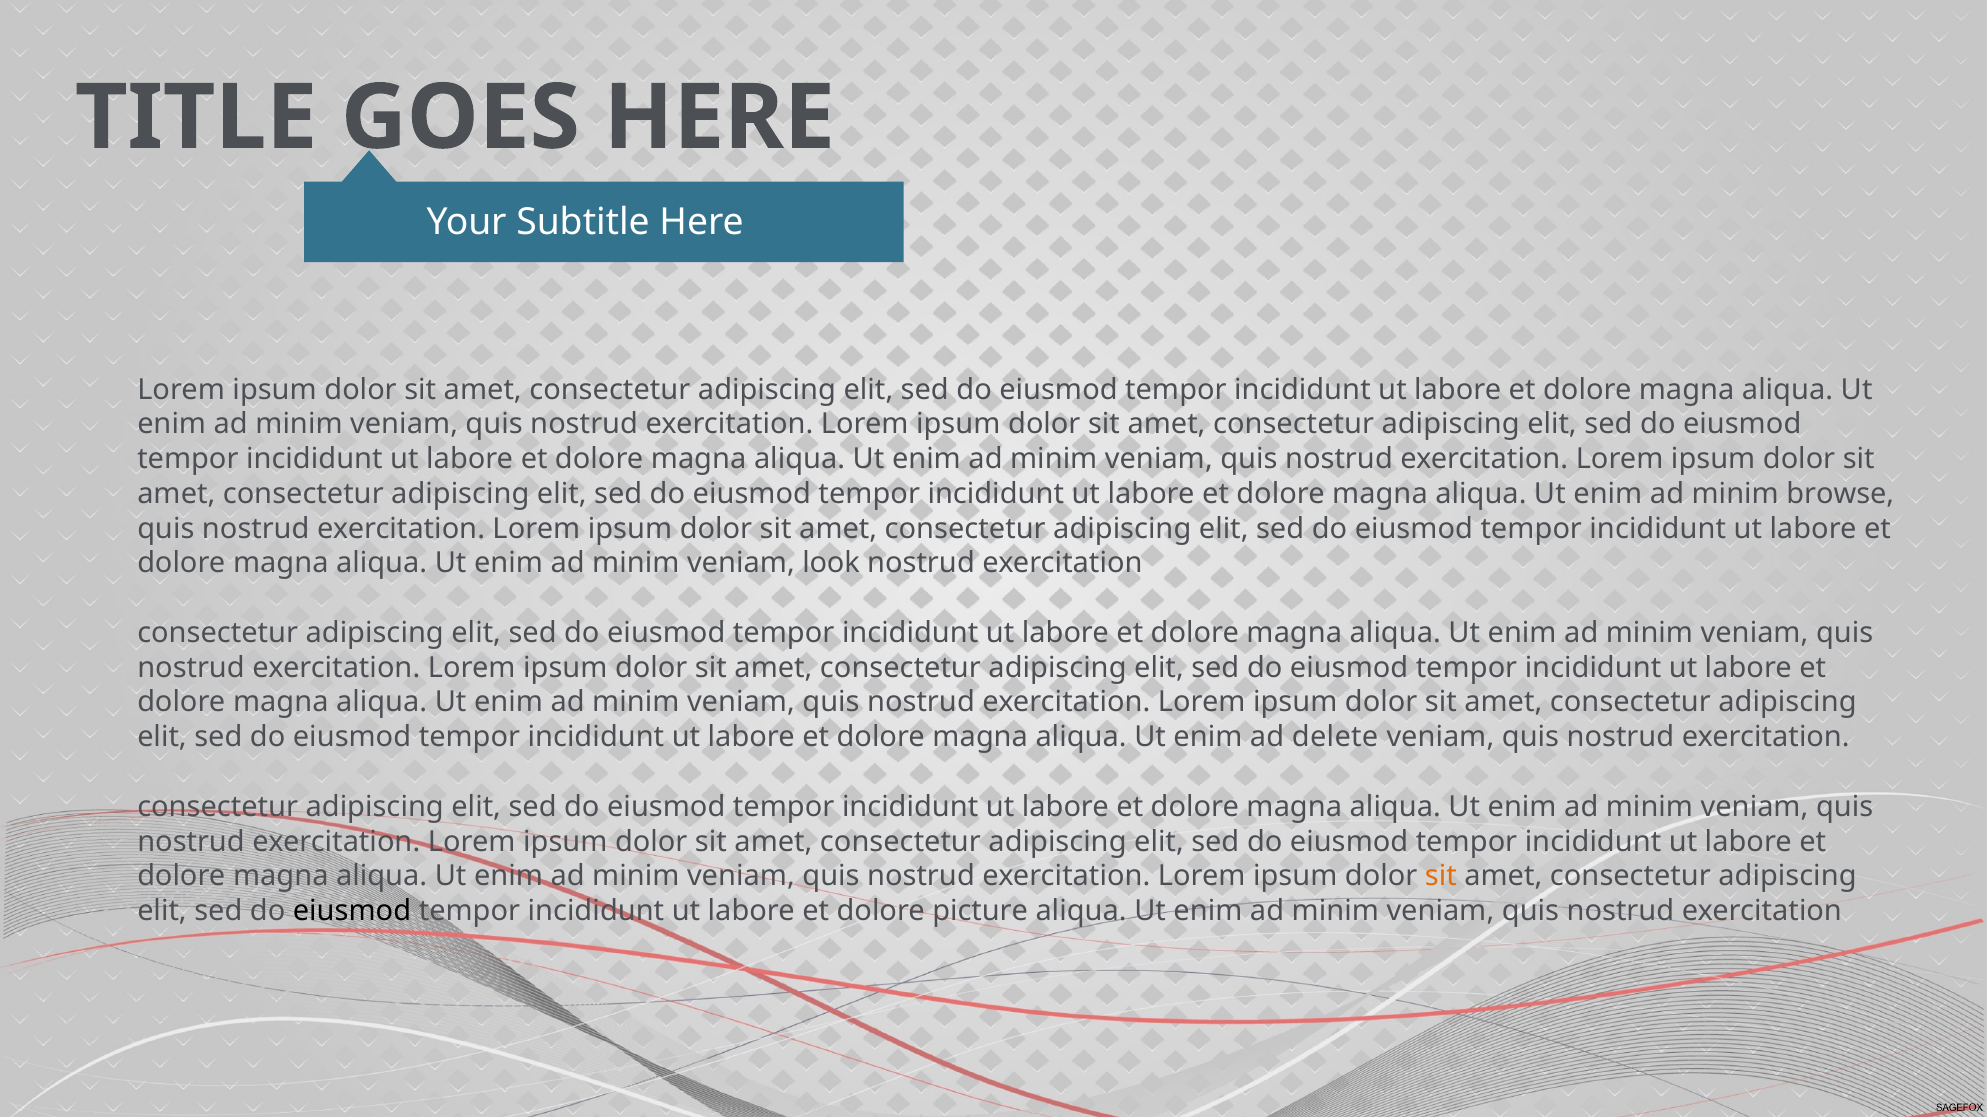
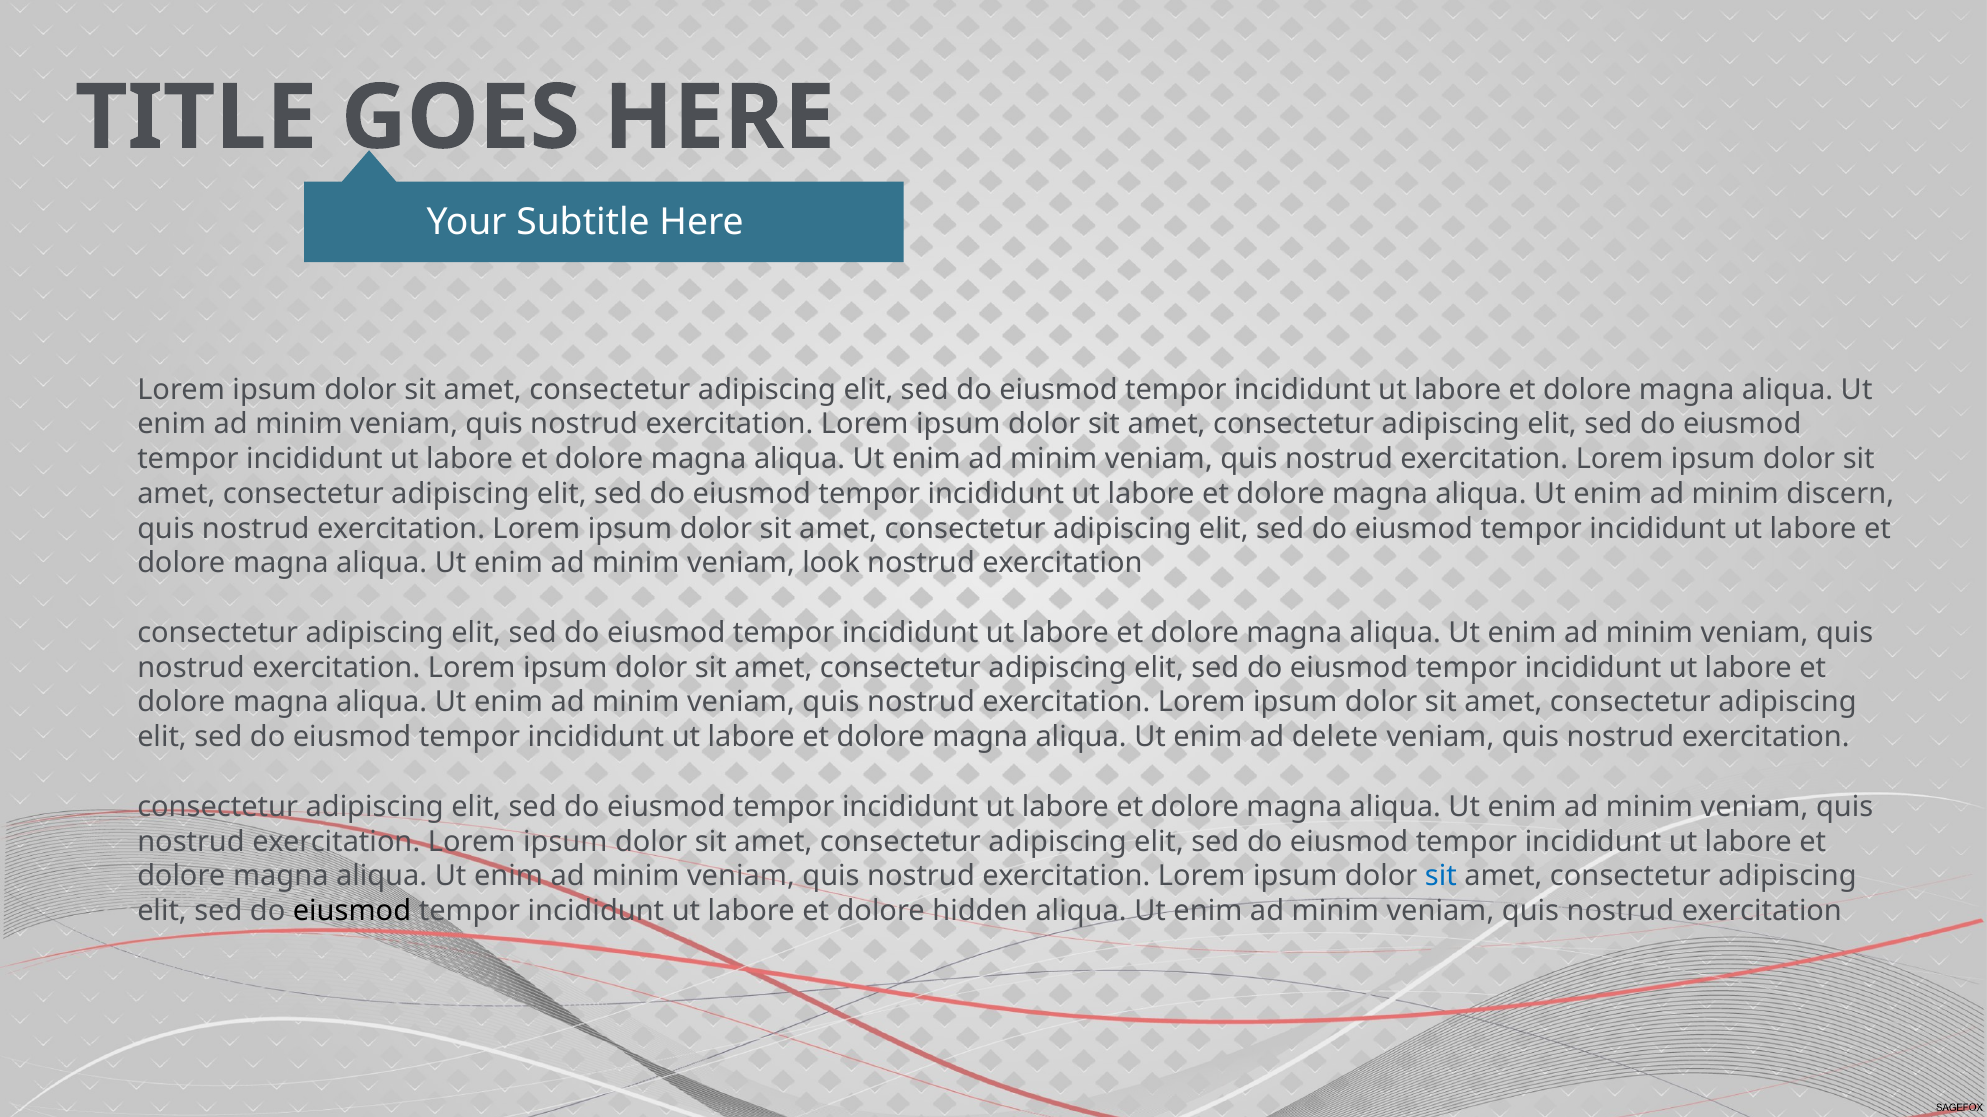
browse: browse -> discern (1840, 494)
sit colour: orange -> blue (1441, 877)
picture: picture -> hidden (980, 912)
